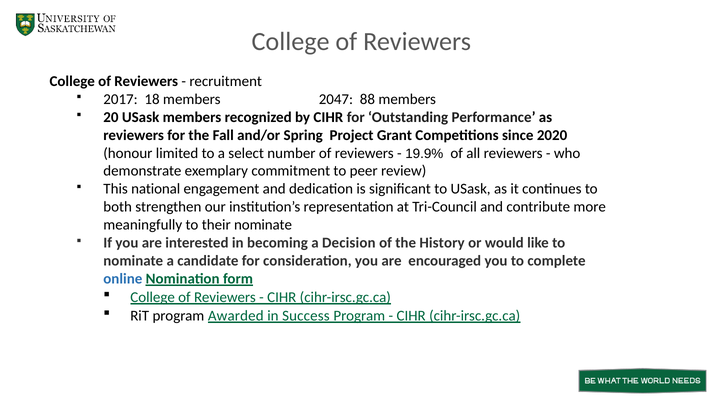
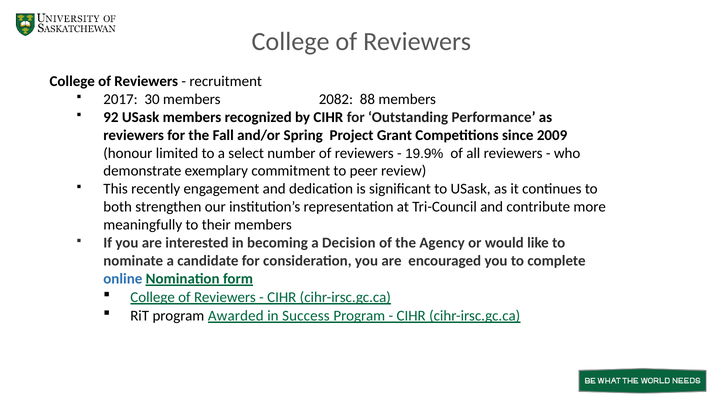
18: 18 -> 30 (152, 99)
2047: 2047 -> 2082 (336, 99)
20: 20 -> 92 (111, 117)
2020: 2020 -> 2009 (552, 135)
national: national -> recently (156, 189)
their nominate: nominate -> members (263, 225)
History: History -> Agency (442, 243)
